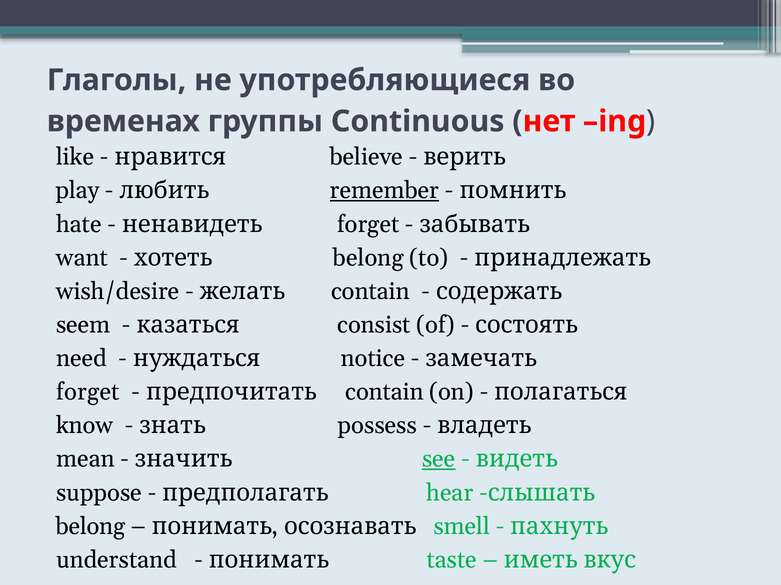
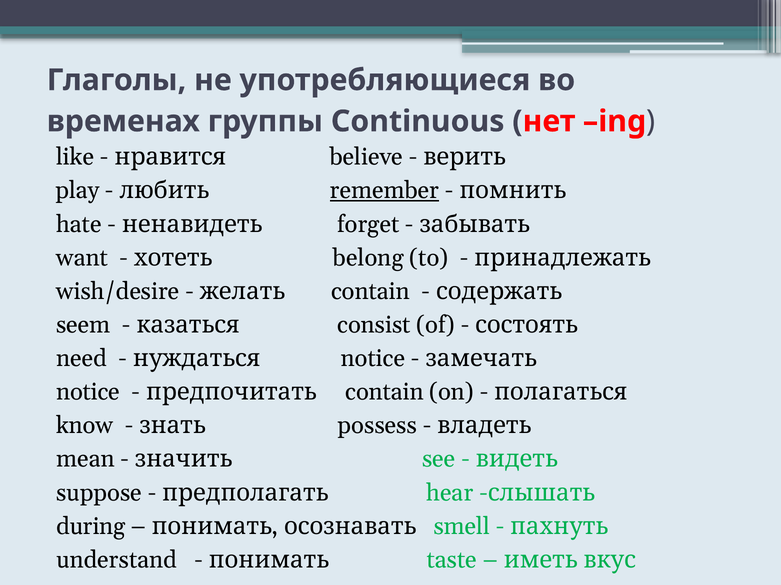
forget: forget -> notice (88, 392)
see underline: present -> none (439, 460)
belong: belong -> during (91, 527)
